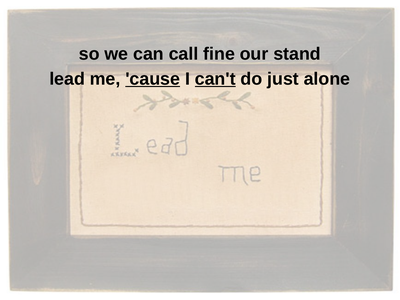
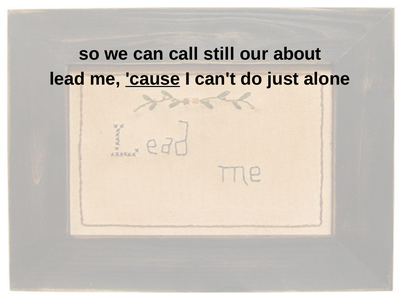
fine: fine -> still (219, 54)
stand: stand -> about (297, 54)
can't underline: present -> none (215, 79)
